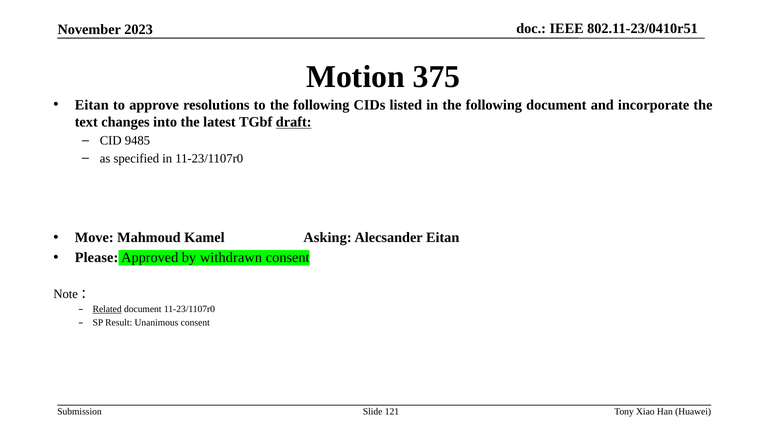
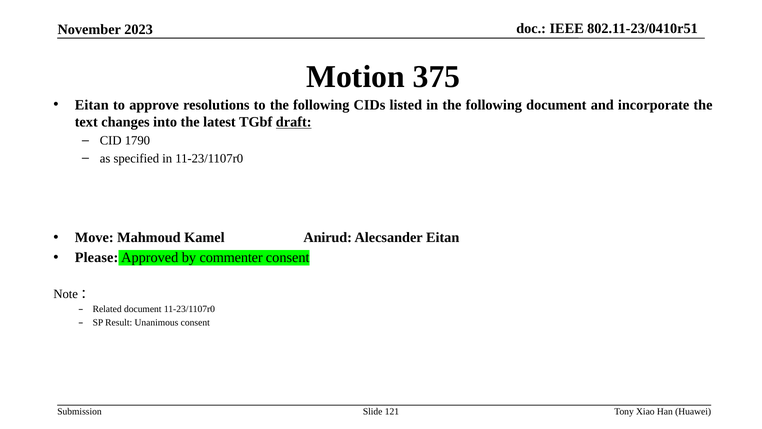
9485: 9485 -> 1790 (137, 141)
Asking: Asking -> Anirud (328, 238)
withdrawn: withdrawn -> commenter (231, 258)
Related underline: present -> none (107, 309)
